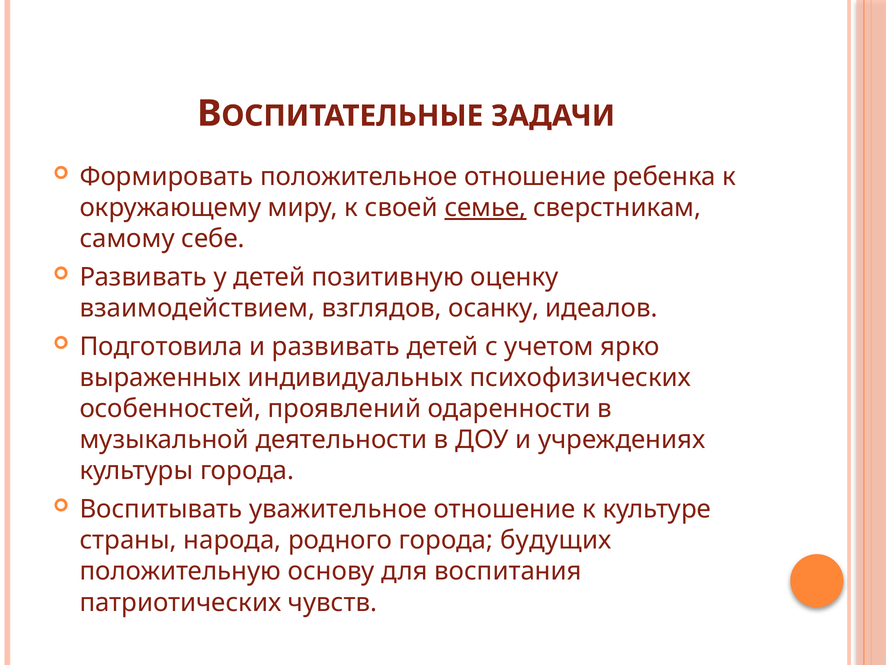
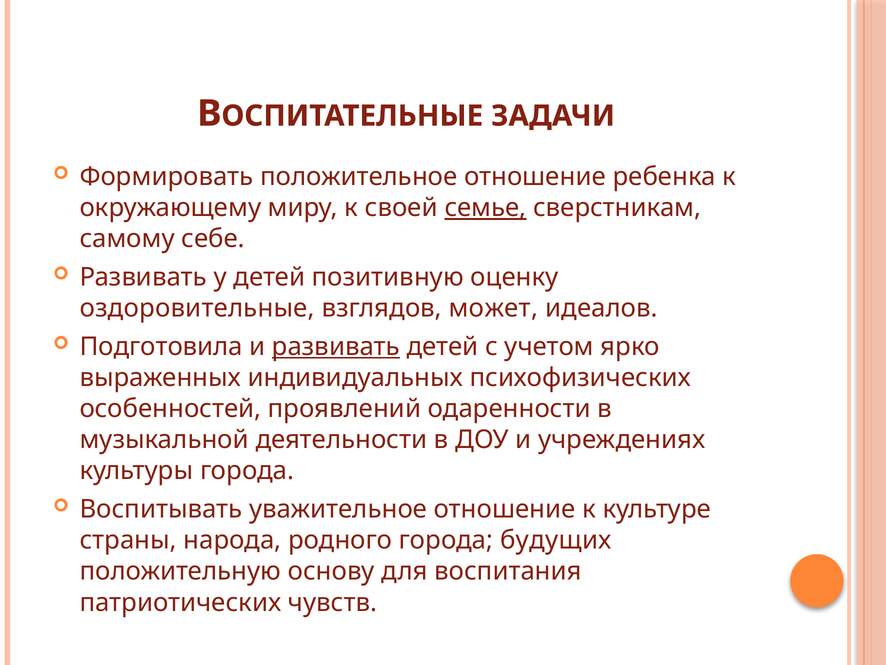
взаимодействием: взаимодействием -> оздоровительные (197, 308)
осанку: осанку -> может (493, 308)
развивать underline: none -> present (336, 347)
